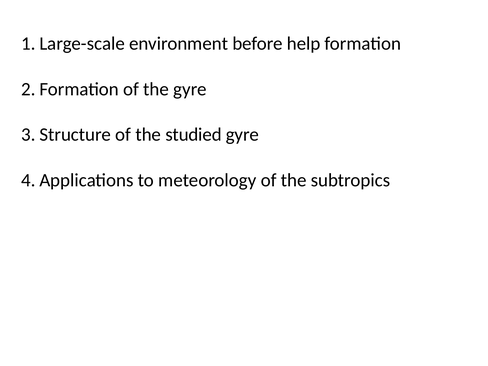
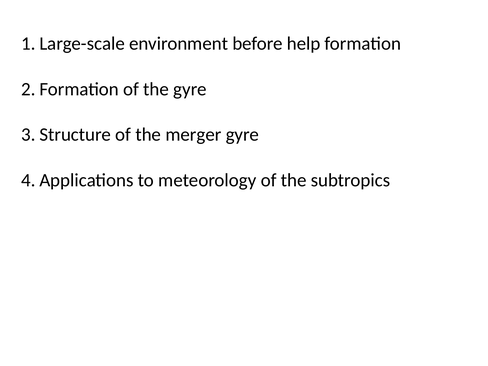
studied: studied -> merger (193, 135)
